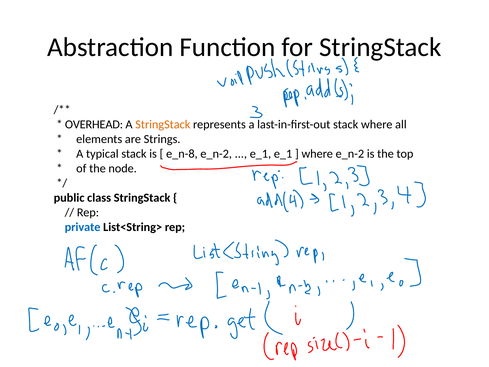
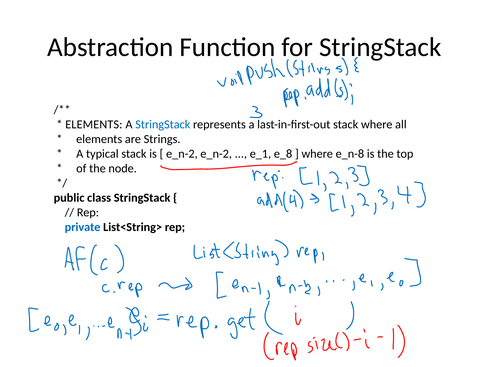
OVERHEAD: OVERHEAD -> ELEMENTS (94, 124)
StringStack colour: orange -> blue (163, 124)
e_n-8: e_n-8 -> e_n-2 (182, 154)
e_1 e_1: e_1 -> e_8 (283, 154)
where e_n-2: e_n-2 -> e_n-8 (350, 154)
